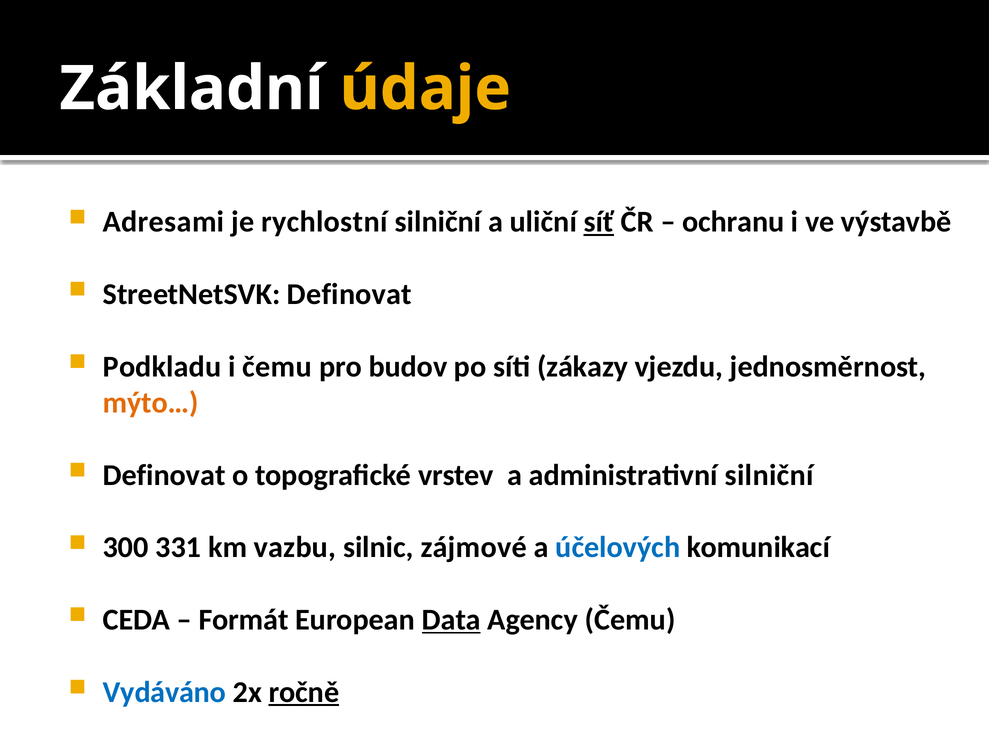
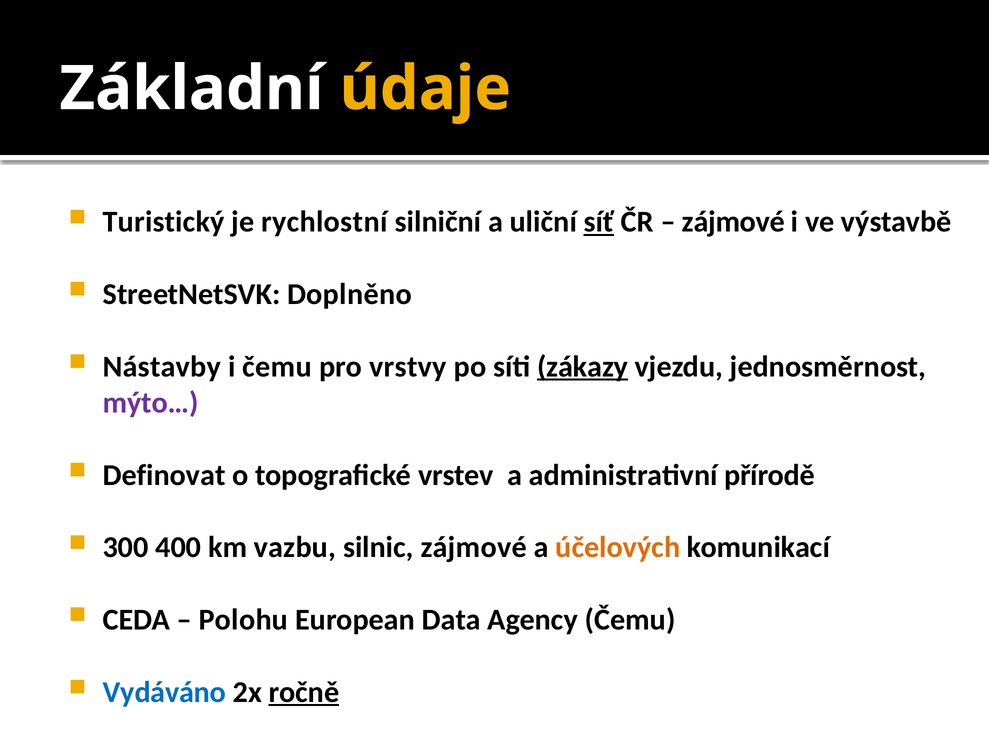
Adresami: Adresami -> Turistický (164, 222)
ochranu: ochranu -> zájmové (733, 222)
StreetNetSVK Definovat: Definovat -> Doplněno (349, 295)
Podkladu: Podkladu -> Nástavby (162, 367)
budov: budov -> vrstvy (408, 367)
zákazy underline: none -> present (583, 367)
mýto… colour: orange -> purple (151, 403)
administrativní silniční: silniční -> přírodě (770, 476)
331: 331 -> 400 (178, 548)
účelových colour: blue -> orange (618, 548)
Formát: Formát -> Polohu (243, 620)
Data underline: present -> none (451, 620)
